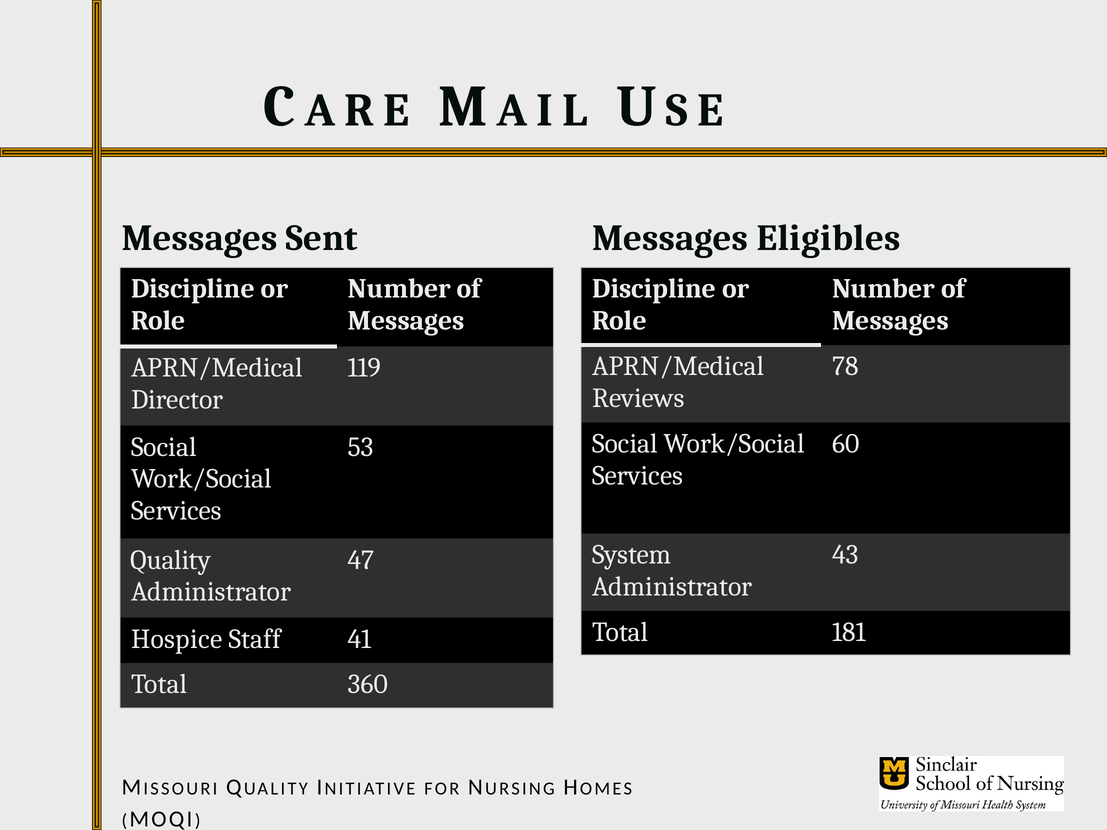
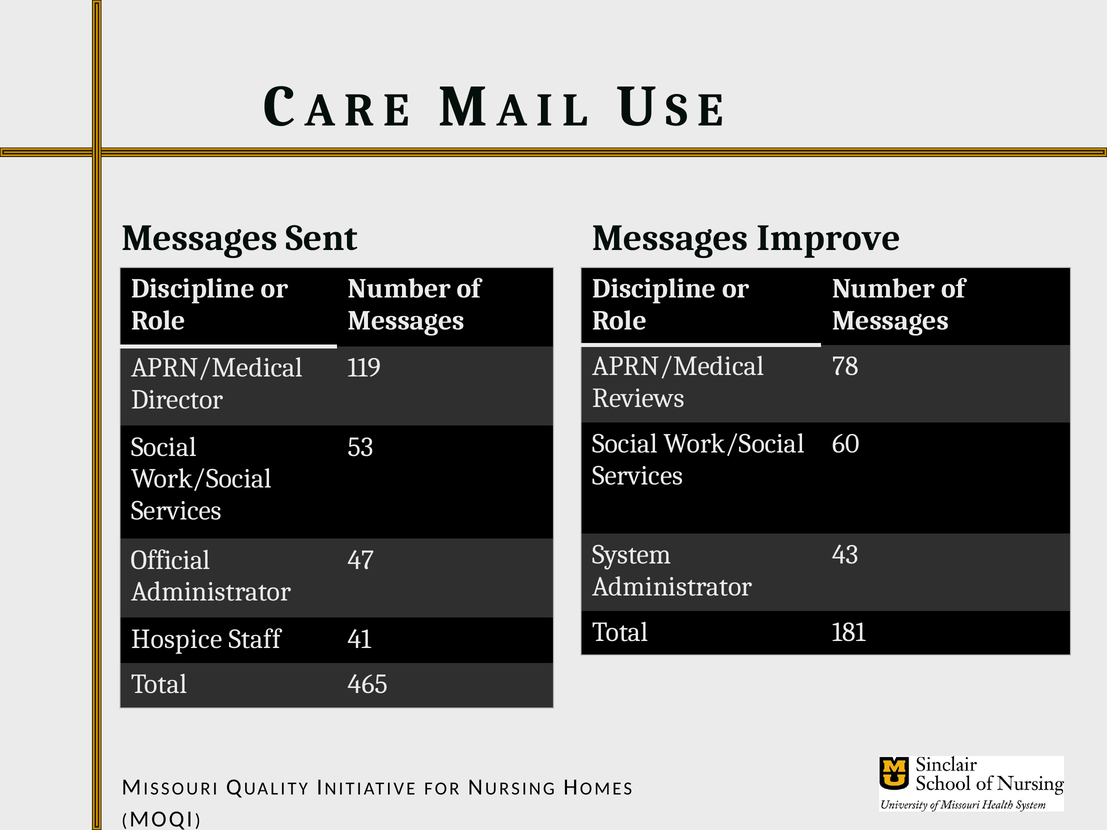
Eligibles: Eligibles -> Improve (829, 238)
Quality: Quality -> Official (171, 560)
360: 360 -> 465 (368, 684)
